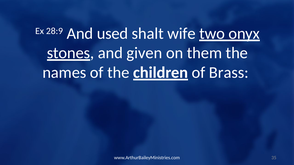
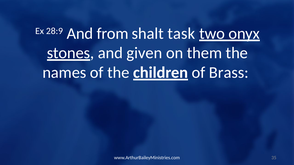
used: used -> from (113, 34)
wife: wife -> task (181, 34)
